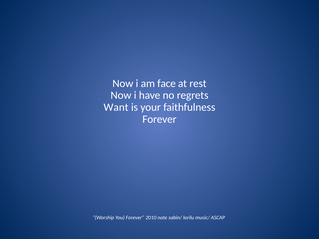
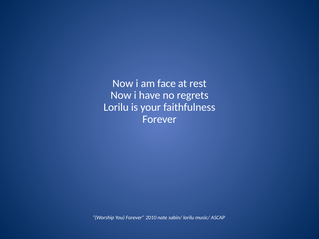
Want: Want -> Lorilu (116, 107)
